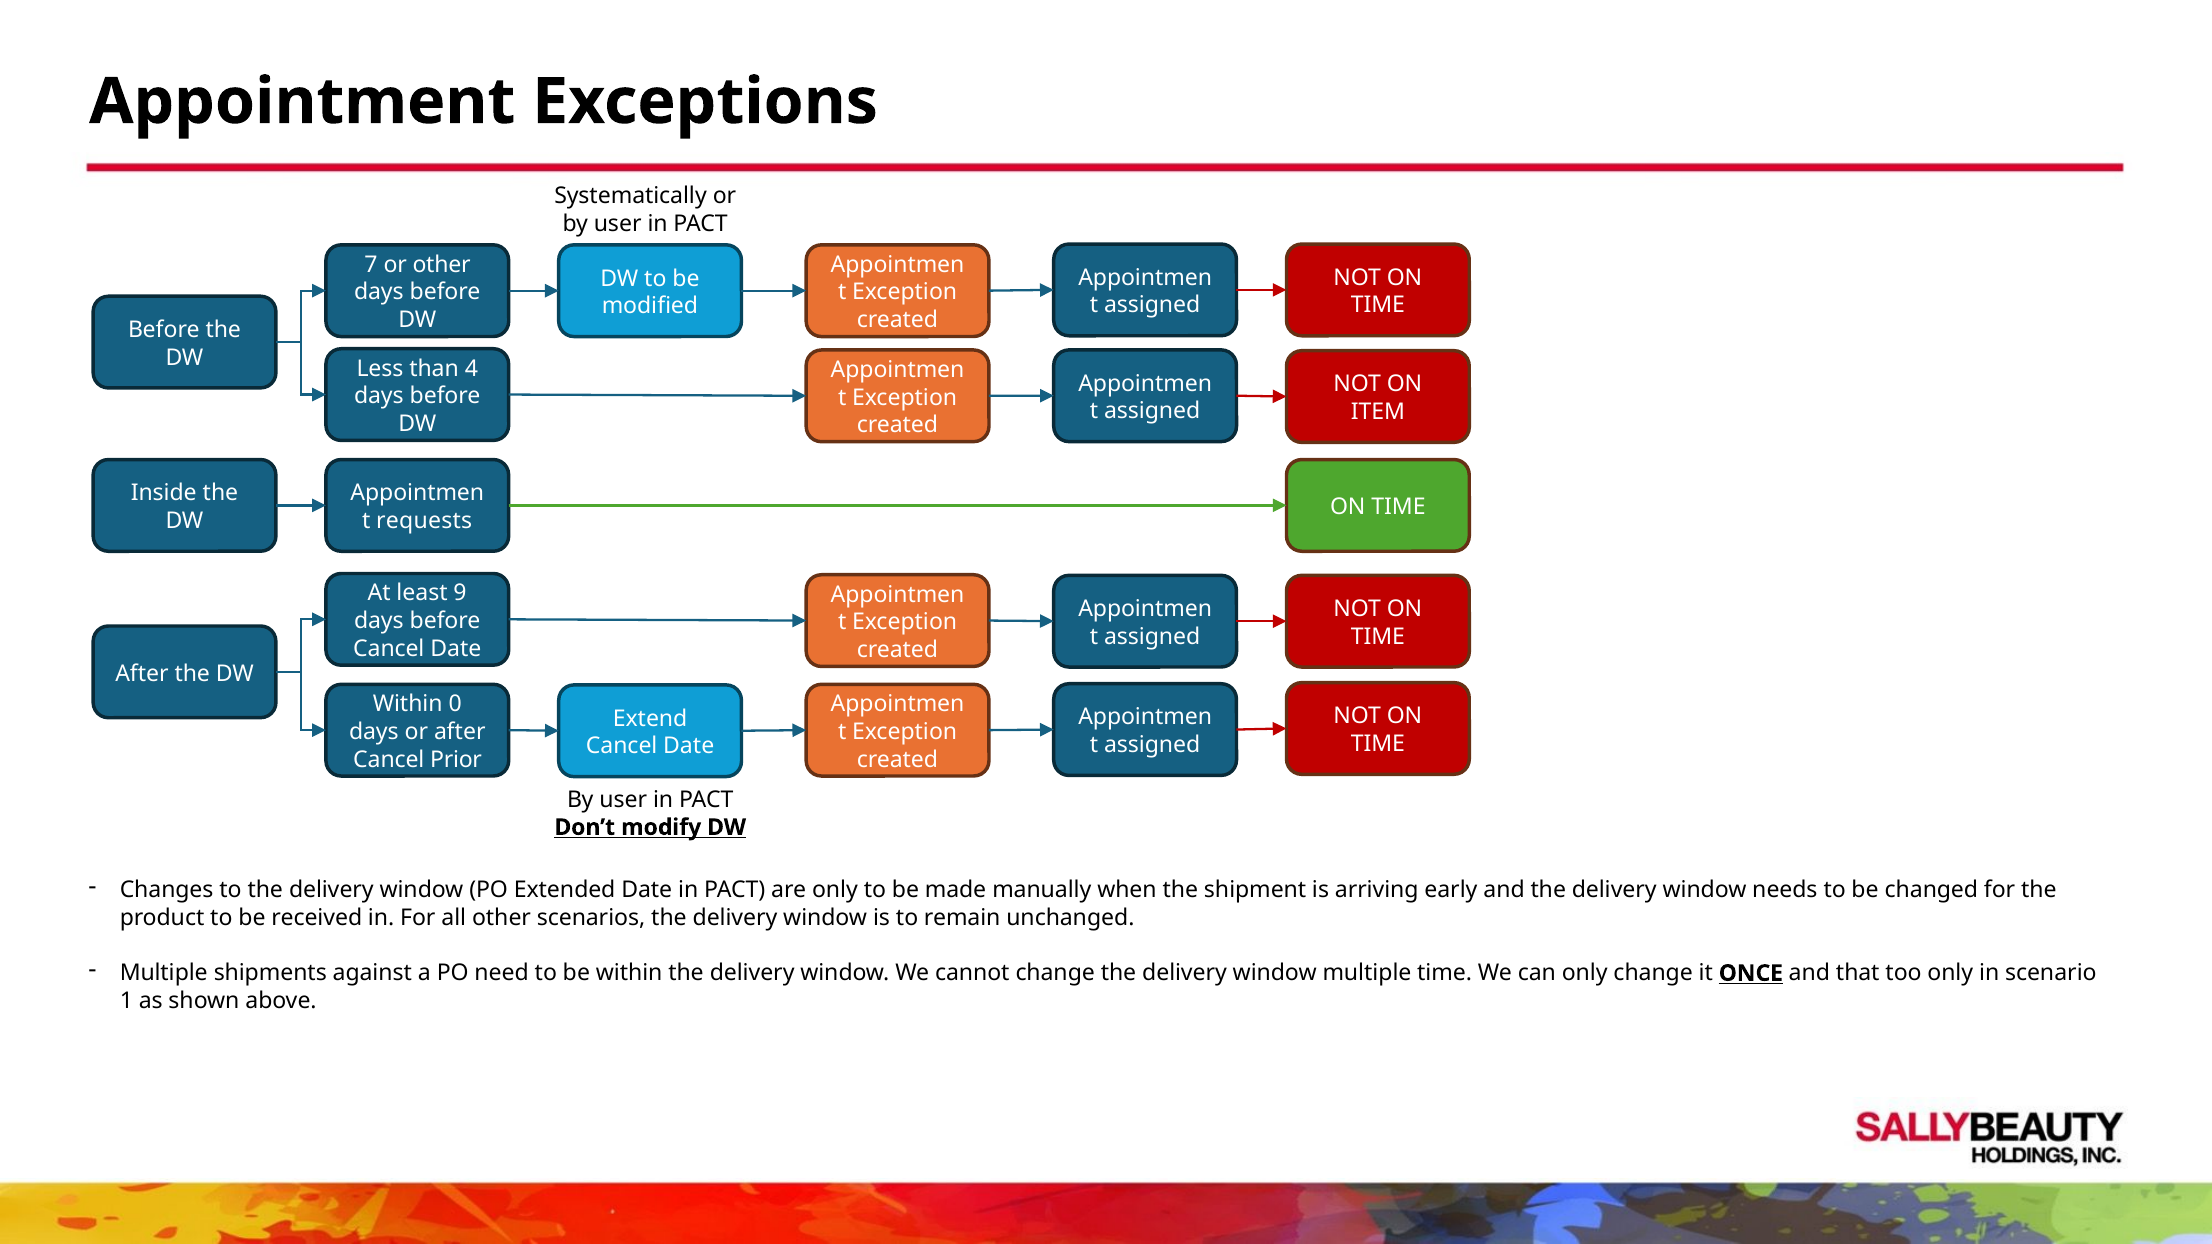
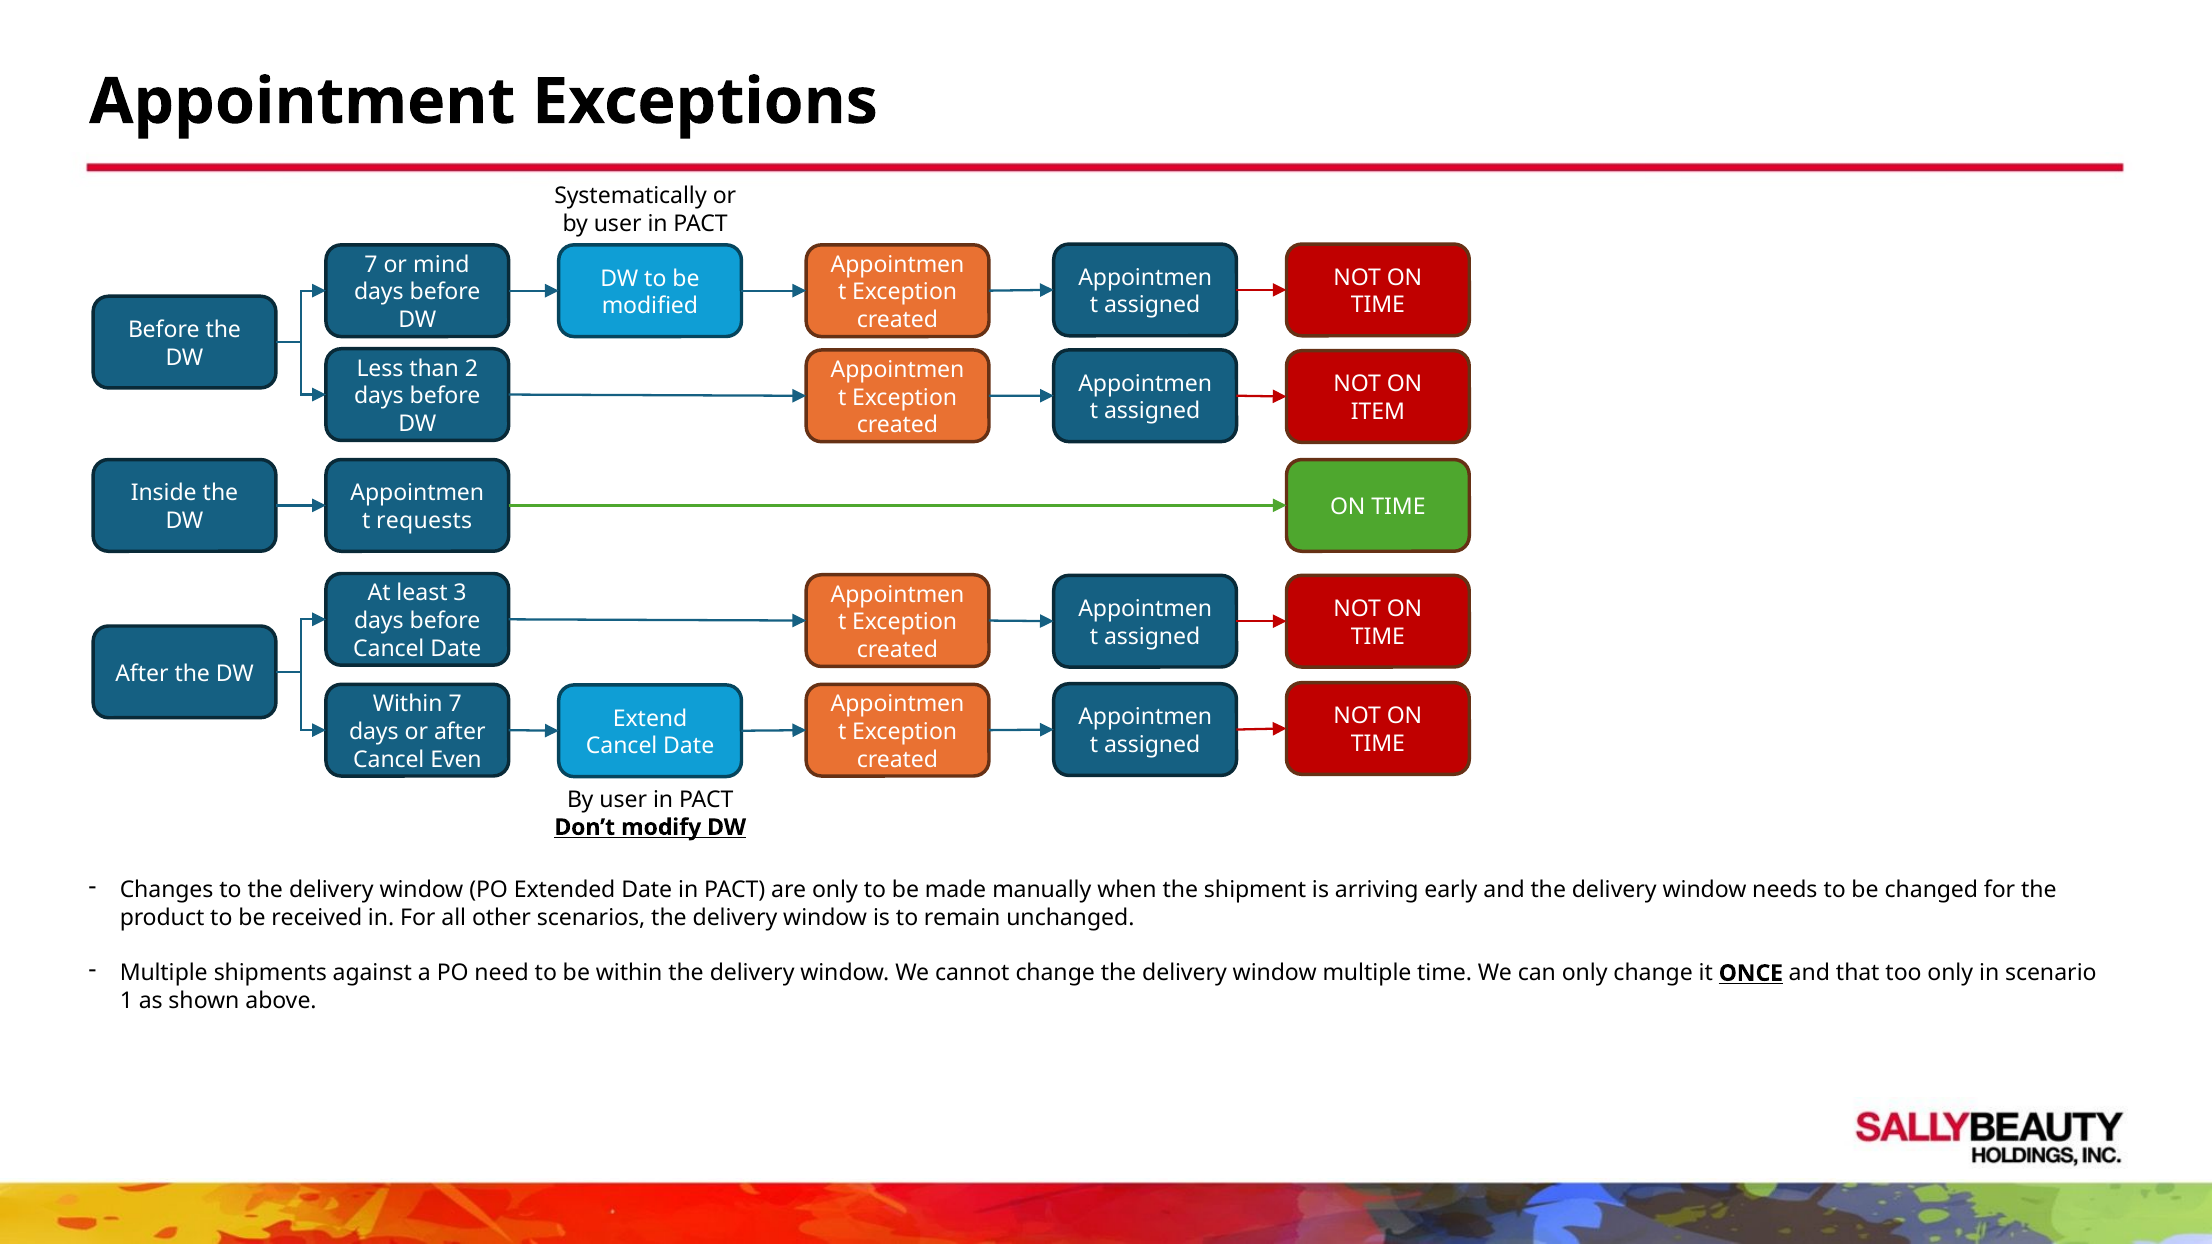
or other: other -> mind (441, 265)
4: 4 -> 2 (471, 369)
9: 9 -> 3 (460, 593)
Within 0: 0 -> 7 (455, 704)
Prior: Prior -> Even (456, 760)
